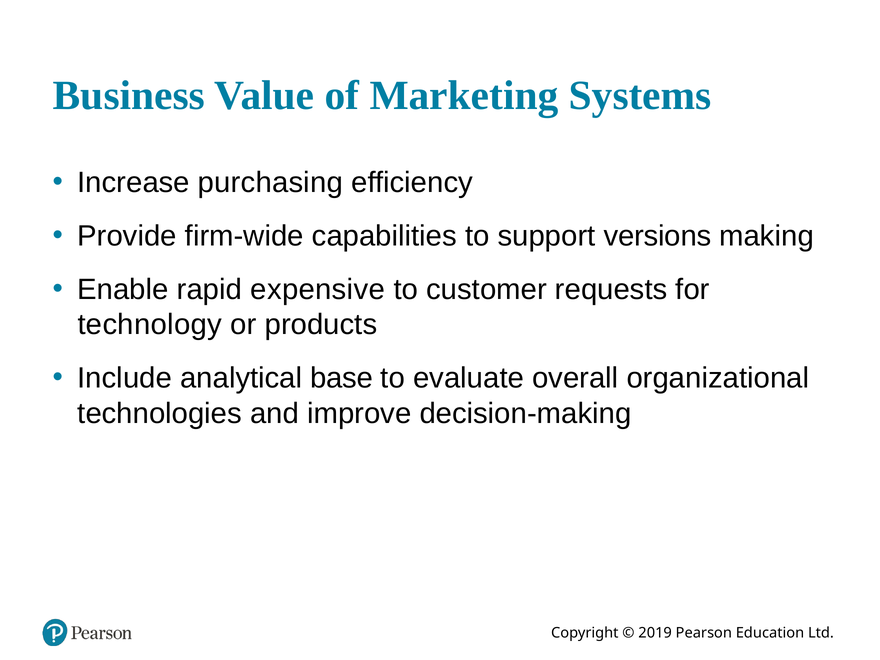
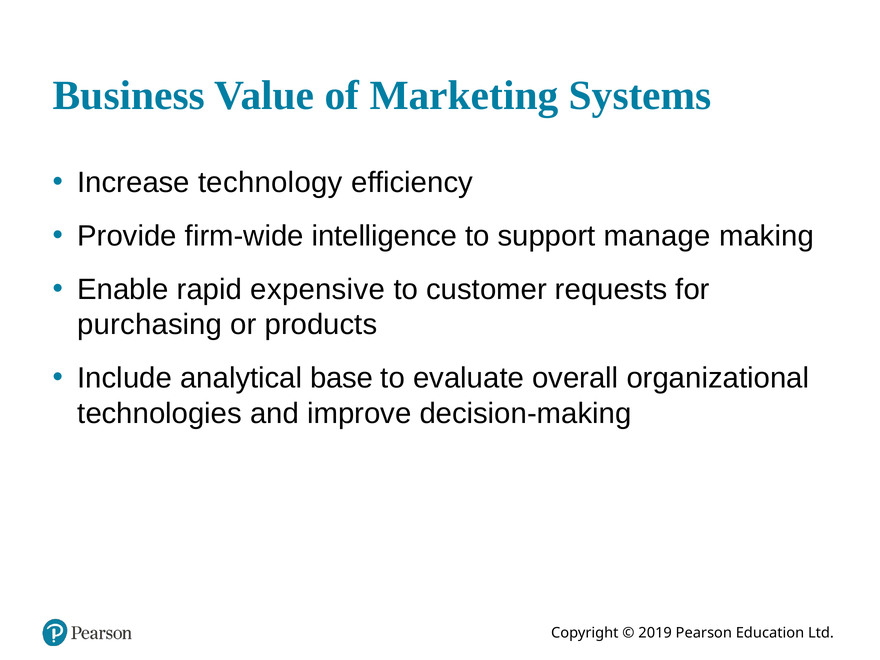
purchasing: purchasing -> technology (270, 182)
capabilities: capabilities -> intelligence (384, 236)
versions: versions -> manage (657, 236)
technology: technology -> purchasing (150, 325)
